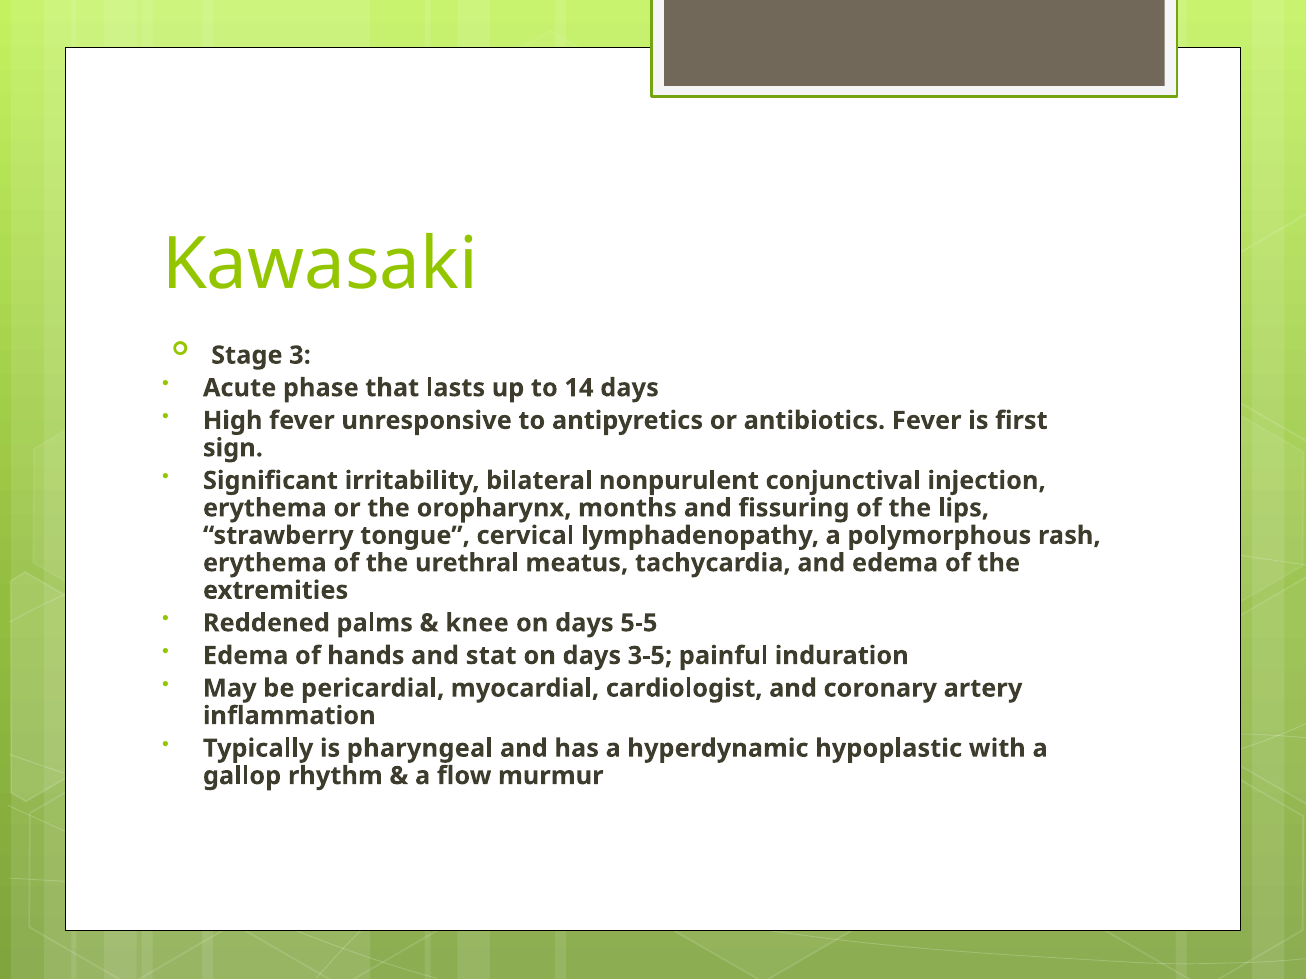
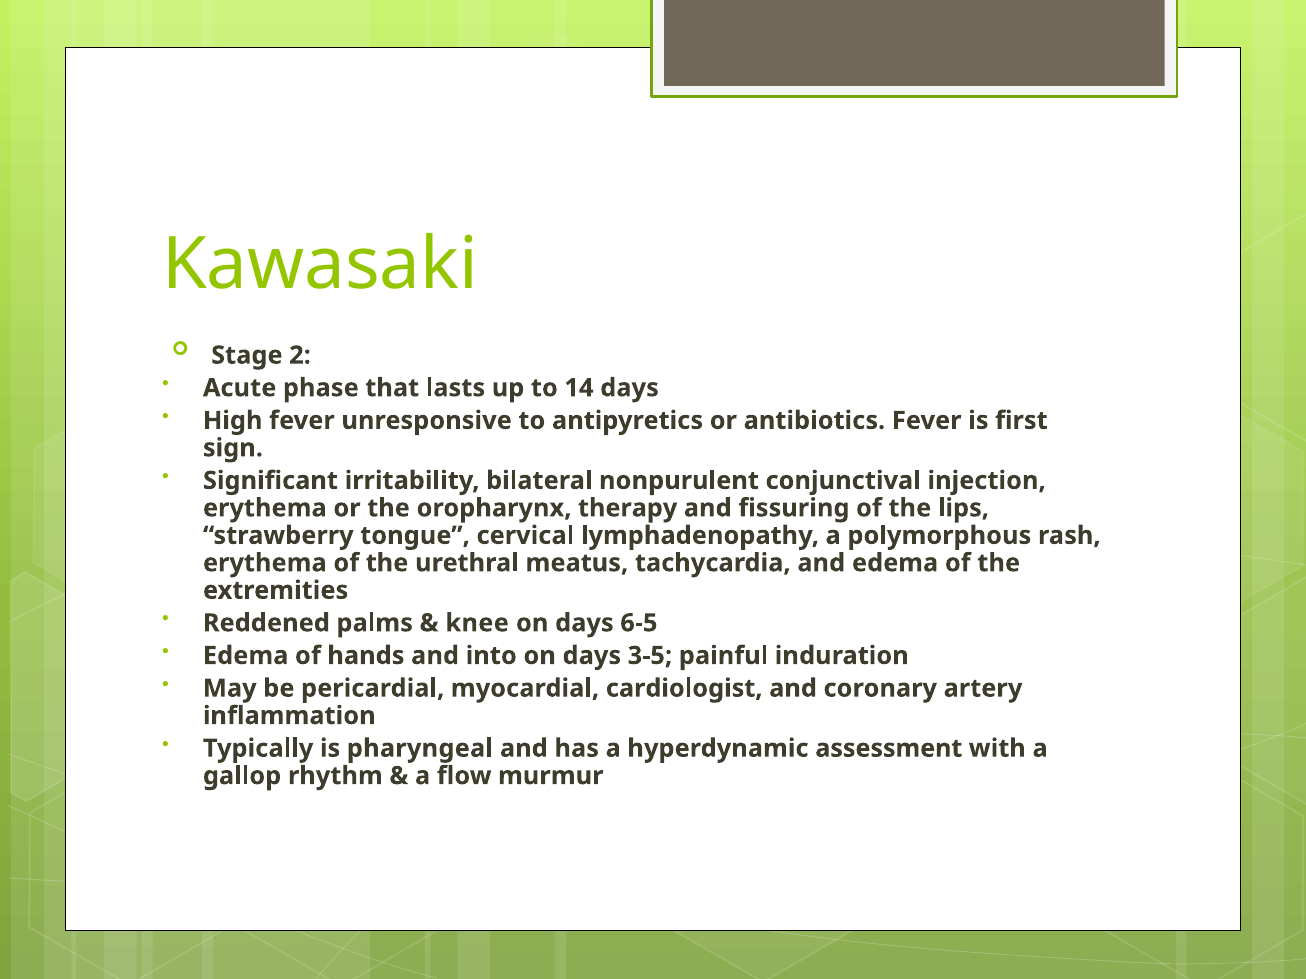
3: 3 -> 2 (300, 355)
months: months -> therapy (628, 508)
5-5: 5-5 -> 6-5 (639, 623)
stat: stat -> into (491, 656)
hypoplastic: hypoplastic -> assessment (889, 749)
